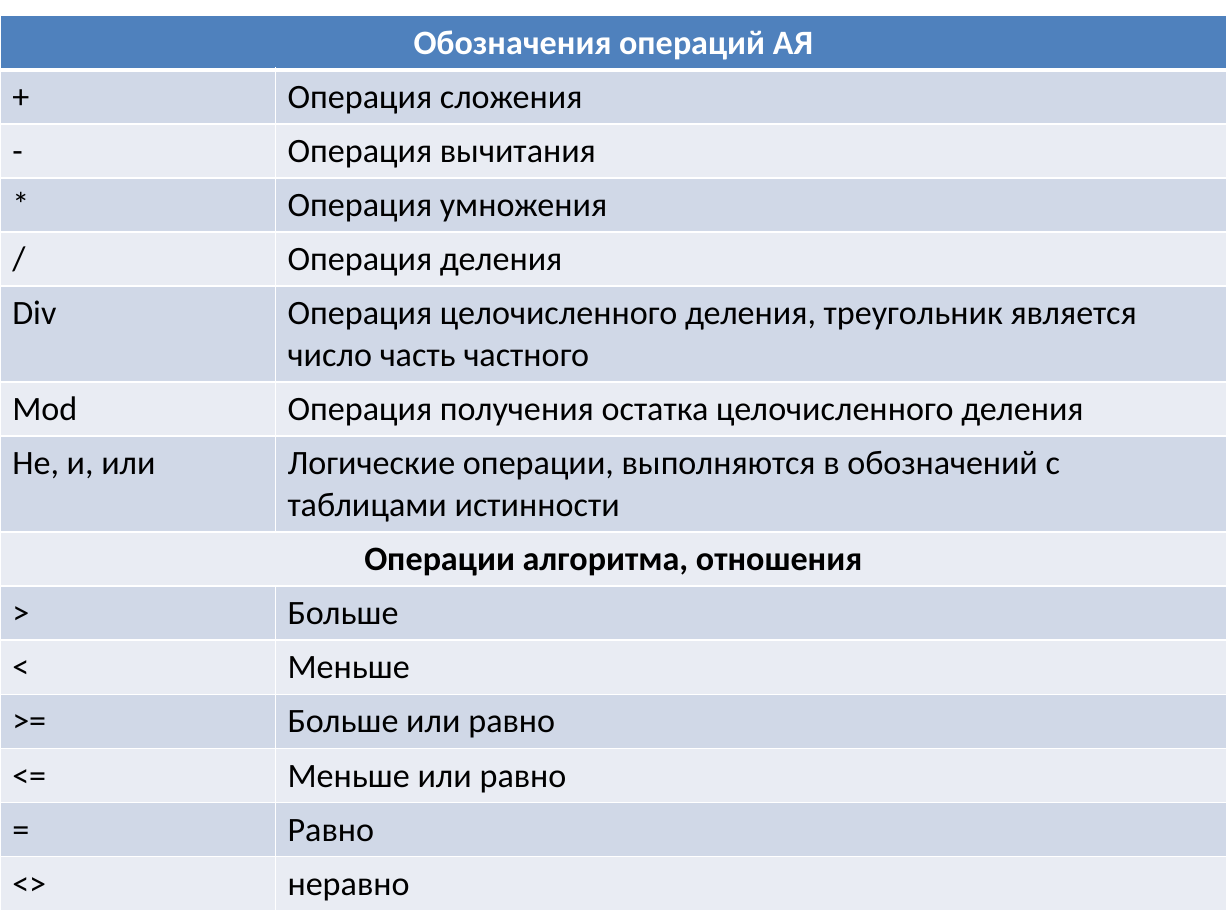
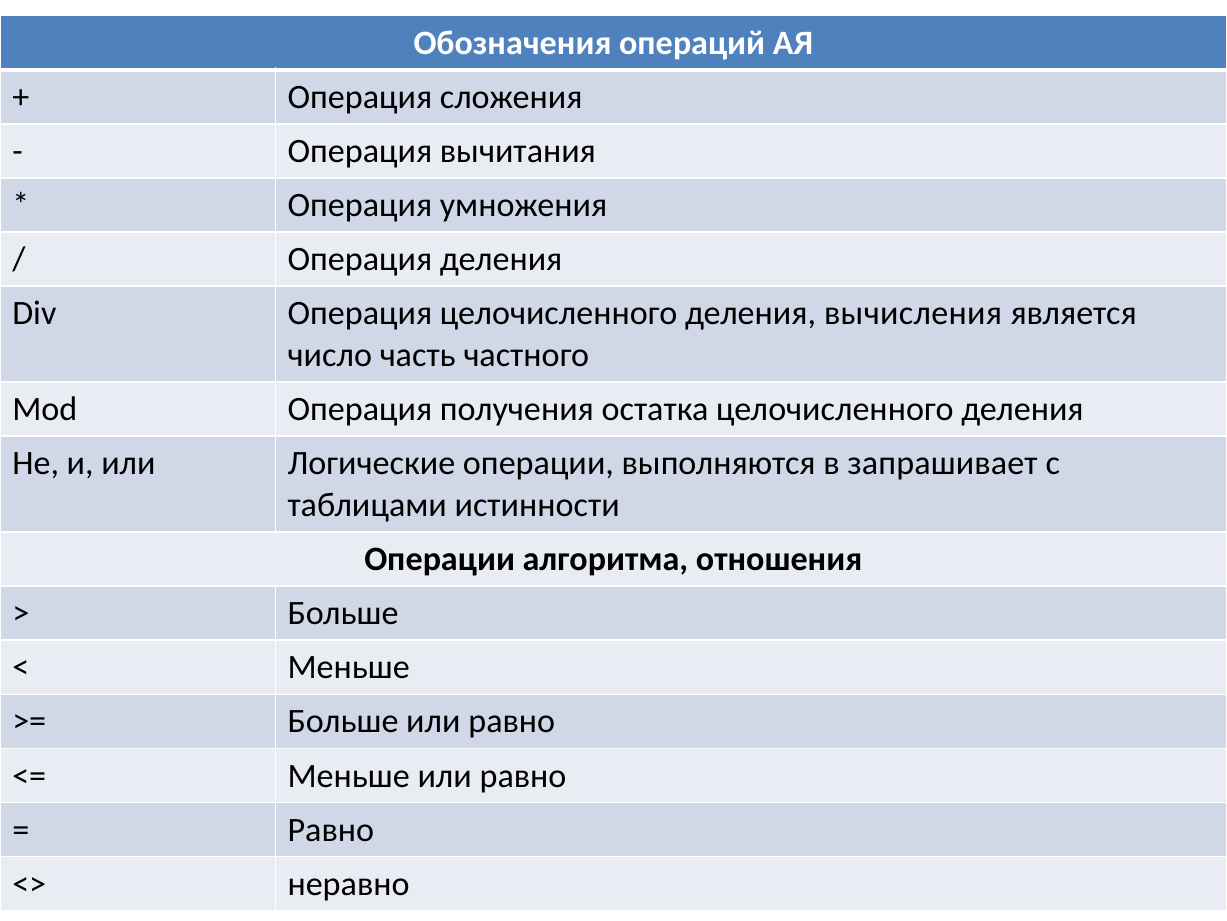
треугольник: треугольник -> вычисления (913, 313)
обозначений: обозначений -> запрашивает (943, 463)
